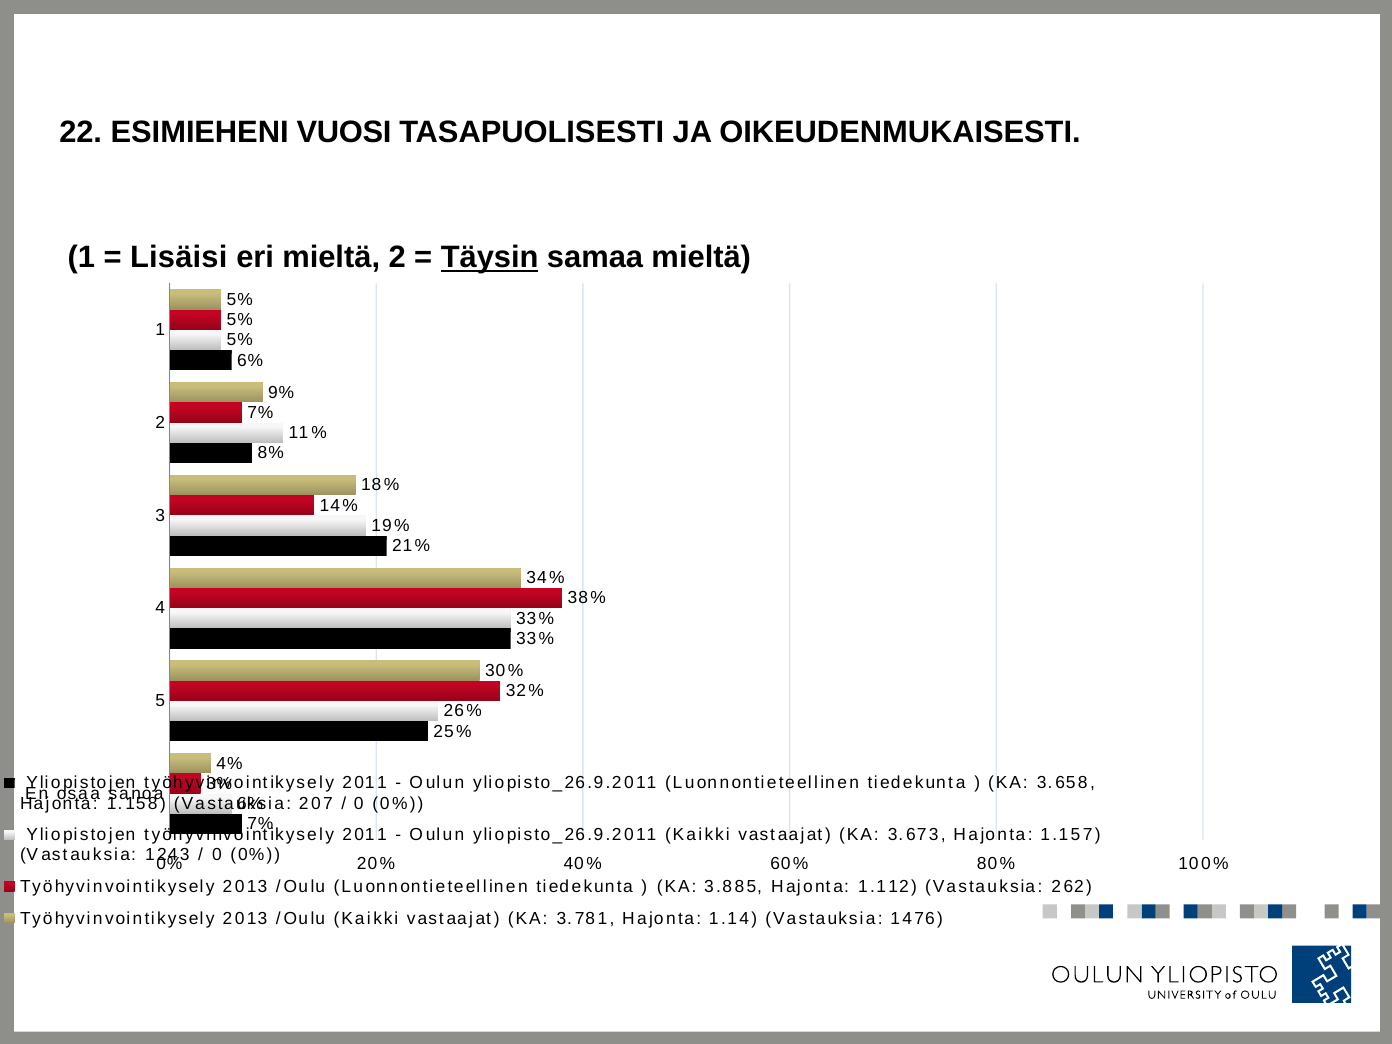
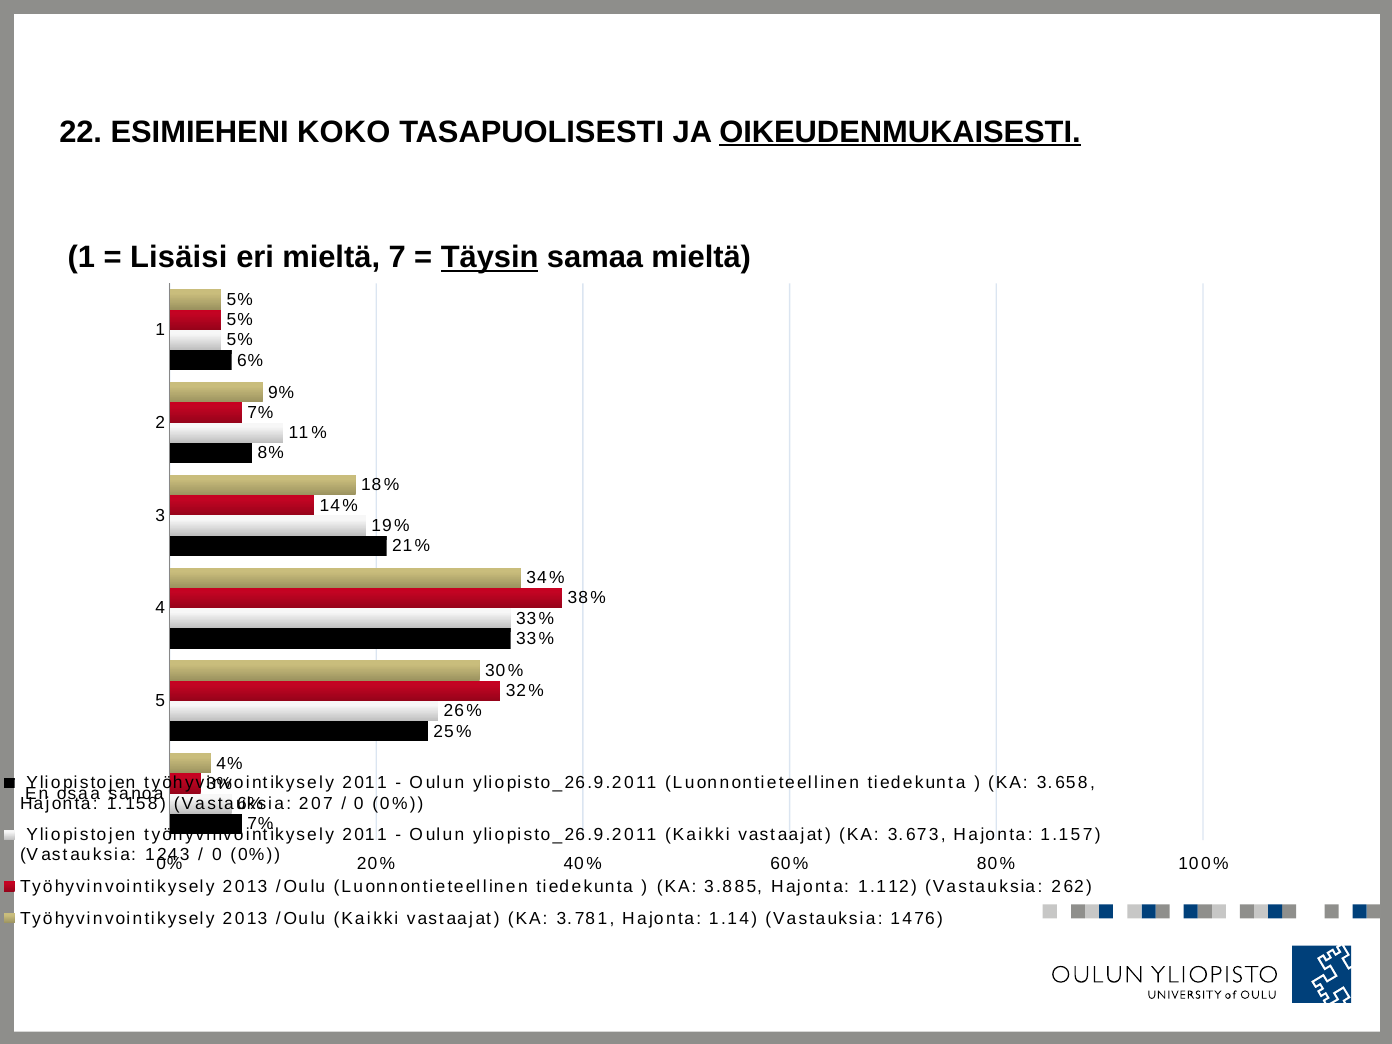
VUOSI: VUOSI -> KOKO (344, 132)
OIKEUDENMUKAISESTI underline: none -> present (900, 132)
mieltä 2: 2 -> 7 (397, 258)
